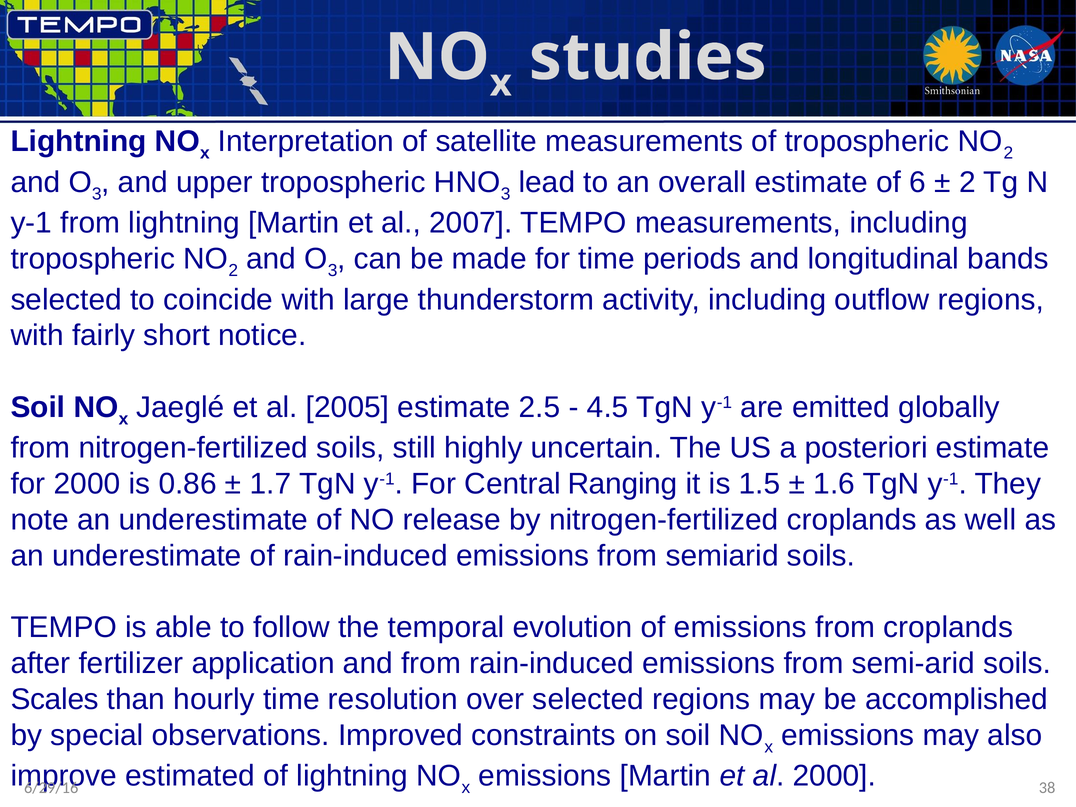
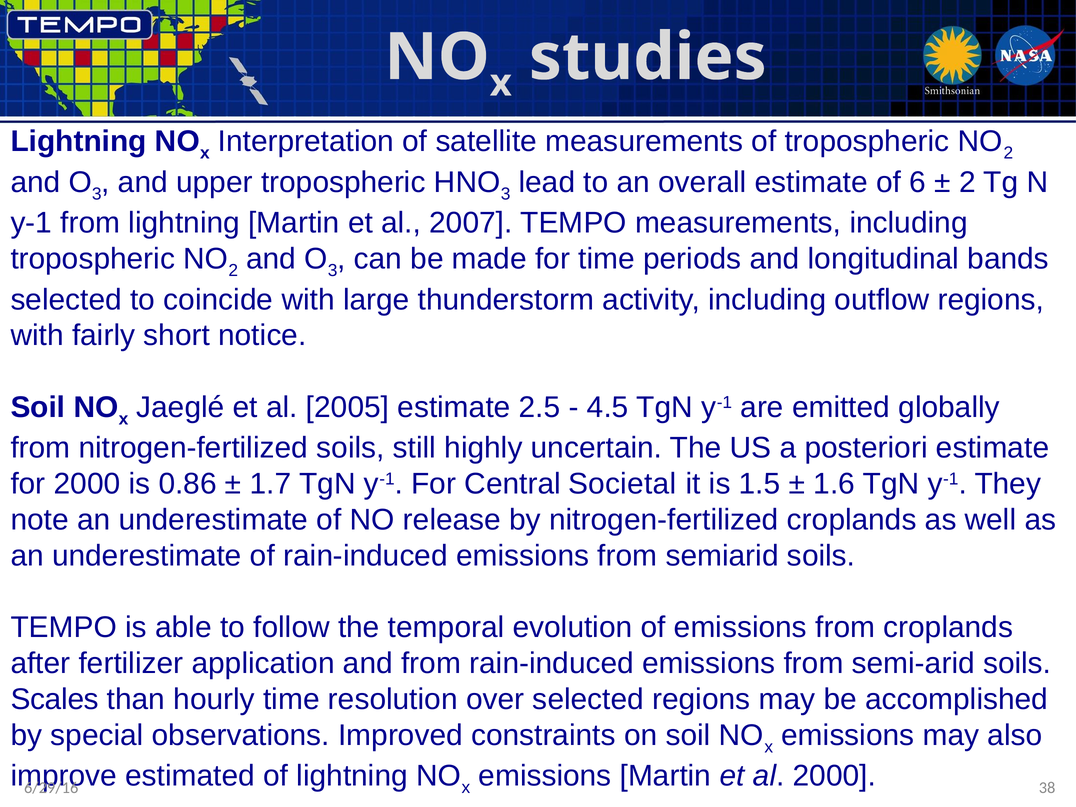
Ranging: Ranging -> Societal (622, 484)
